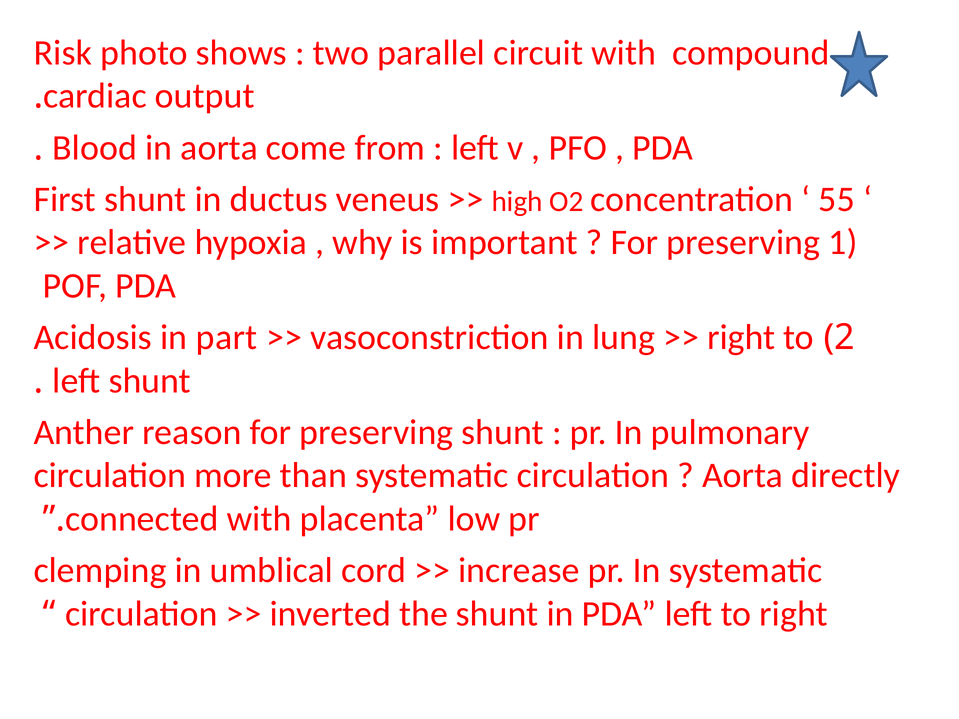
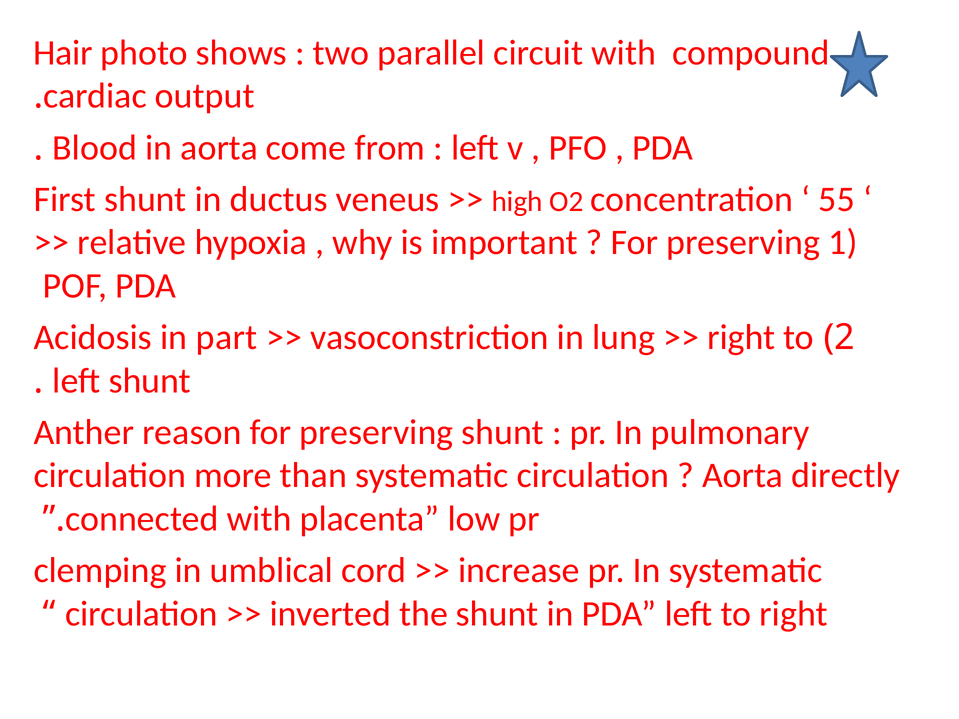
Risk: Risk -> Hair (63, 53)
